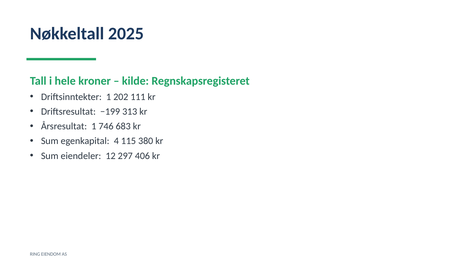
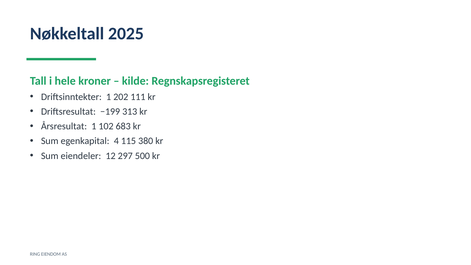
746: 746 -> 102 (106, 126)
406: 406 -> 500 (142, 156)
